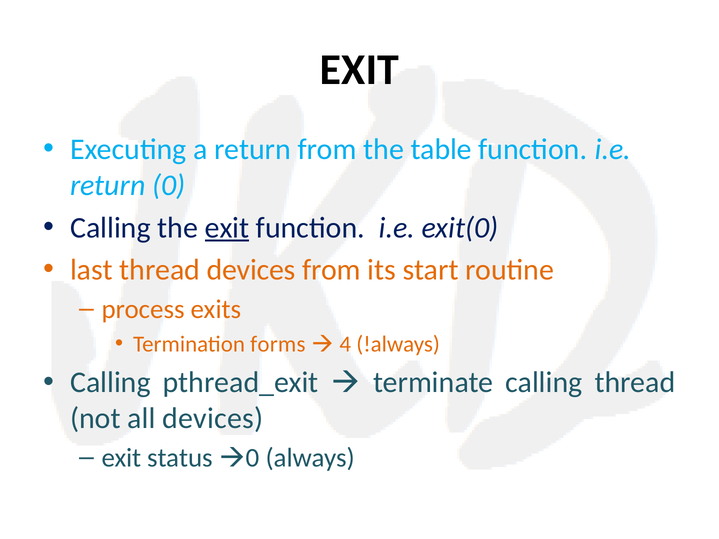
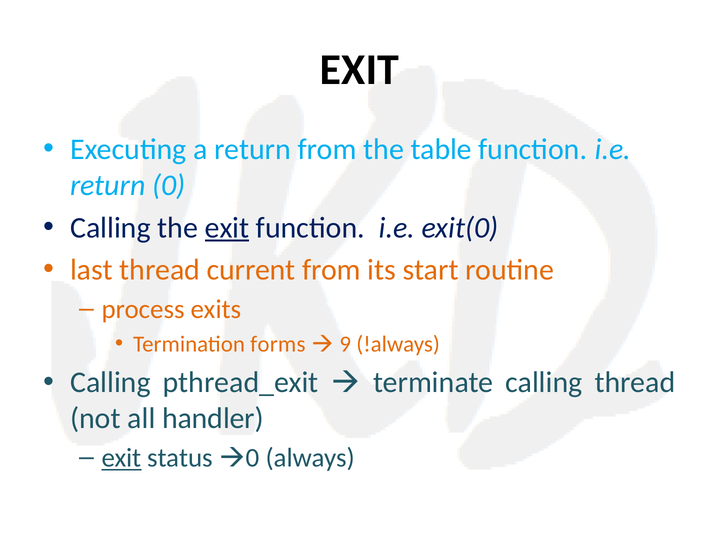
thread devices: devices -> current (251, 270)
4: 4 -> 9 (345, 344)
all devices: devices -> handler (213, 419)
exit underline: none -> present (122, 458)
